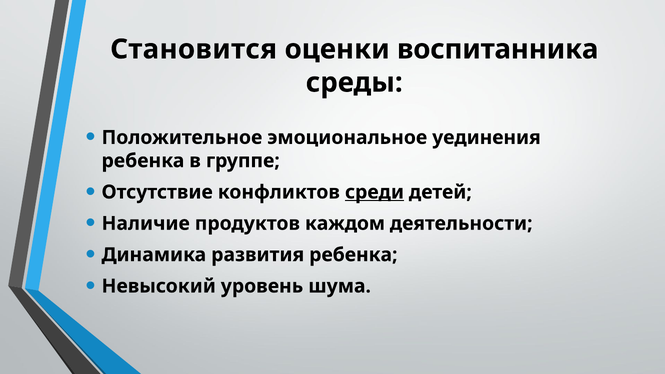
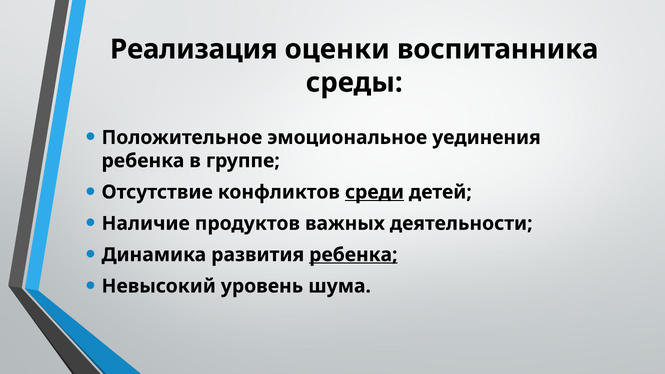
Становится: Становится -> Реализация (194, 49)
каждом: каждом -> важных (345, 223)
ребенка underline: none -> present (353, 255)
